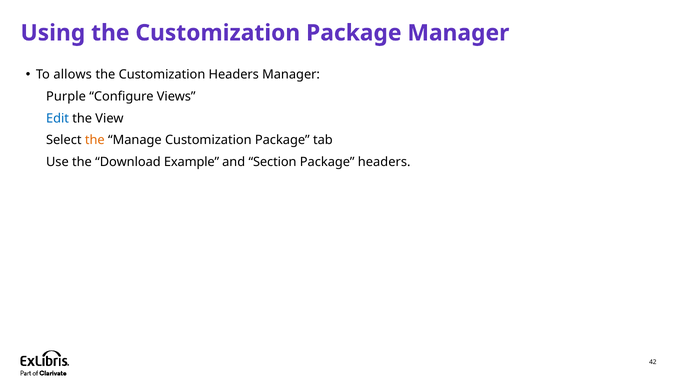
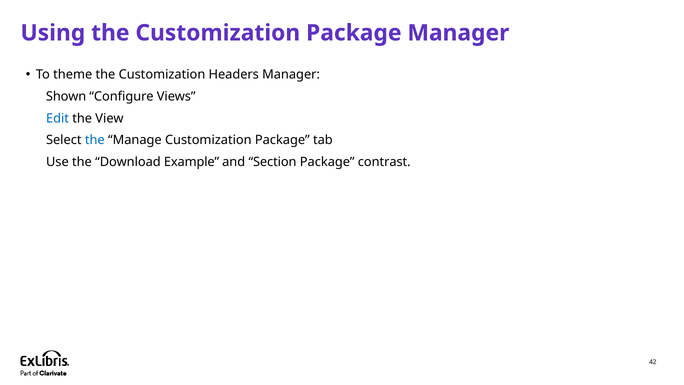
allows: allows -> theme (73, 75)
Purple: Purple -> Shown (66, 96)
the colour: orange -> blue (95, 140)
Package headers: headers -> contrast (384, 162)
